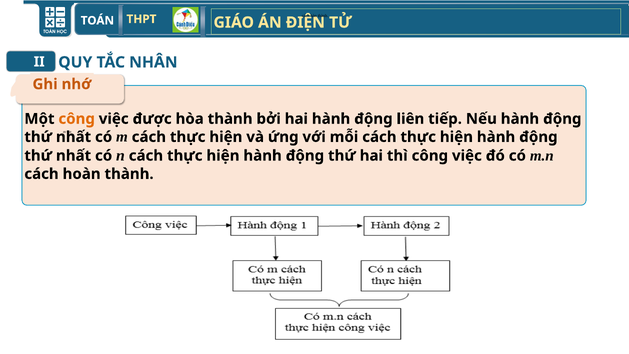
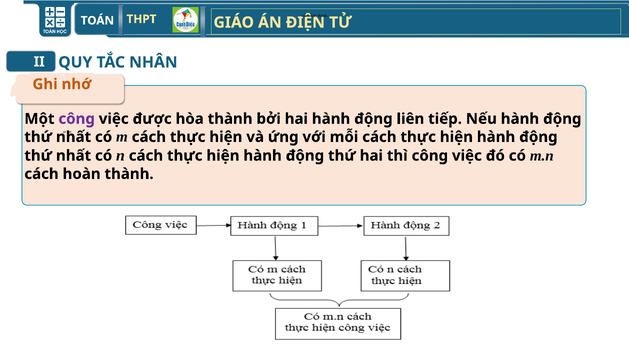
công colour: orange -> purple (77, 119)
